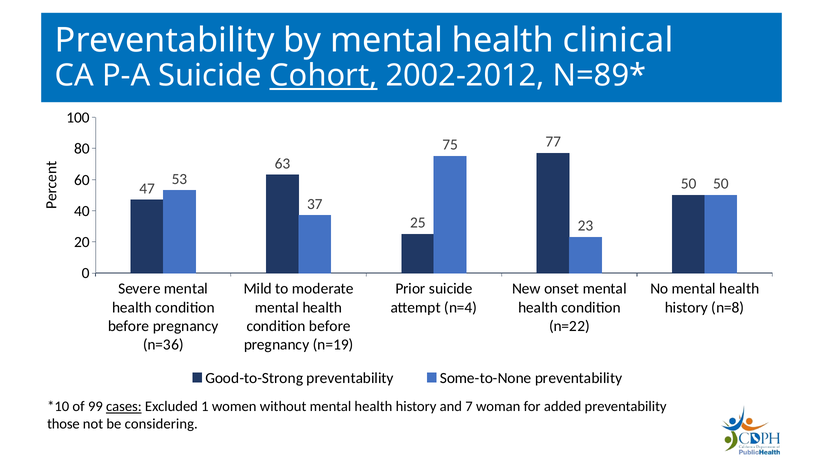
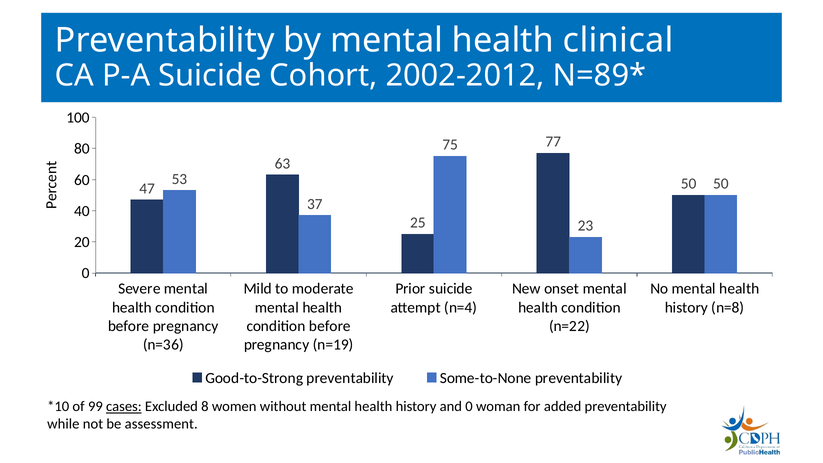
Cohort underline: present -> none (323, 76)
1: 1 -> 8 (205, 407)
and 7: 7 -> 0 (469, 407)
those: those -> while (63, 424)
considering: considering -> assessment (161, 424)
